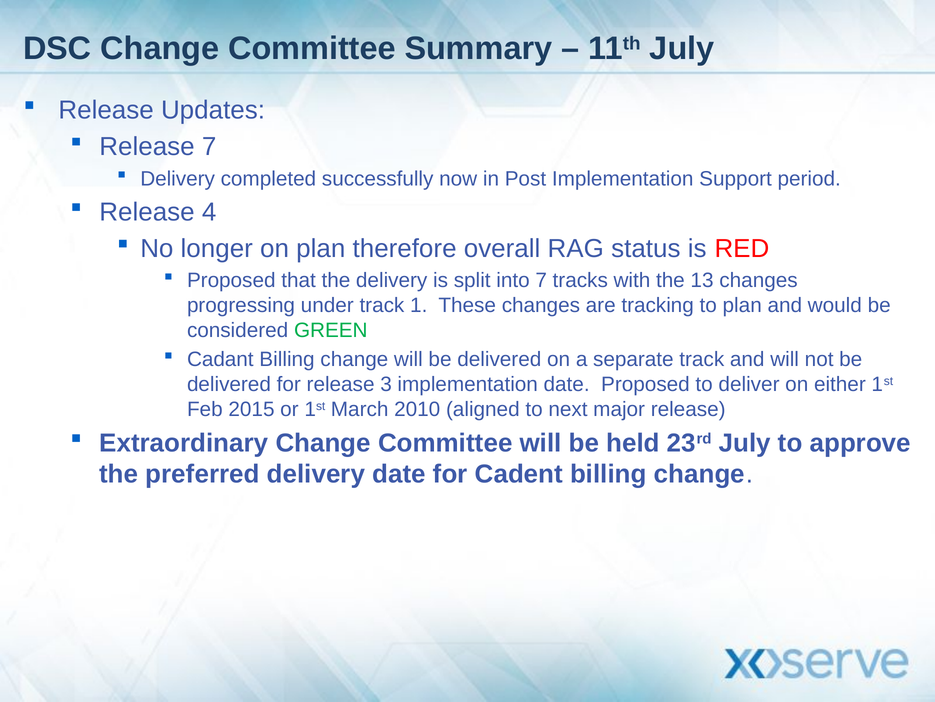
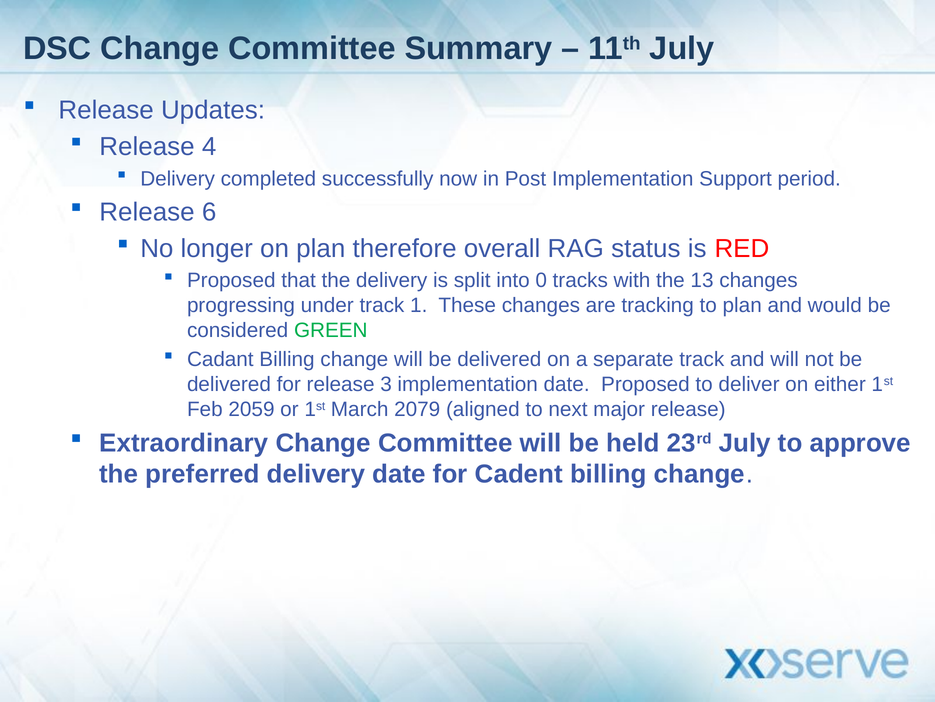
Release 7: 7 -> 4 (209, 147)
4: 4 -> 6 (209, 212)
into 7: 7 -> 0 (541, 280)
2015: 2015 -> 2059 (251, 409)
2010: 2010 -> 2079 (417, 409)
